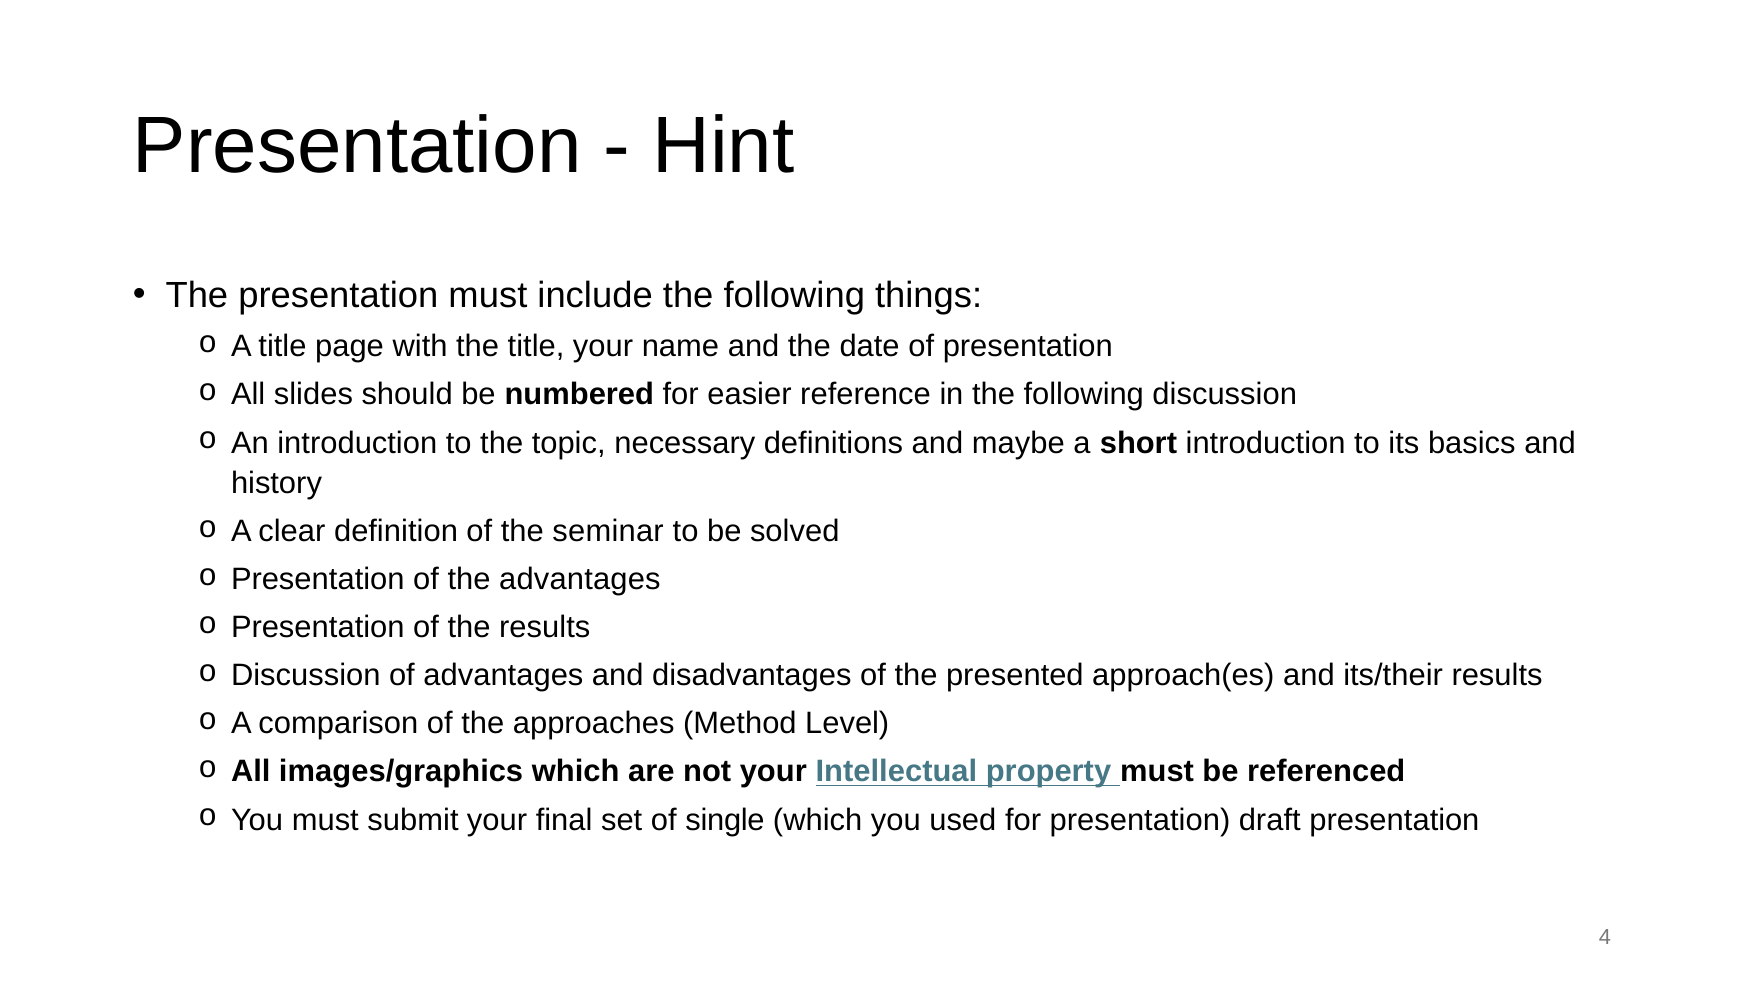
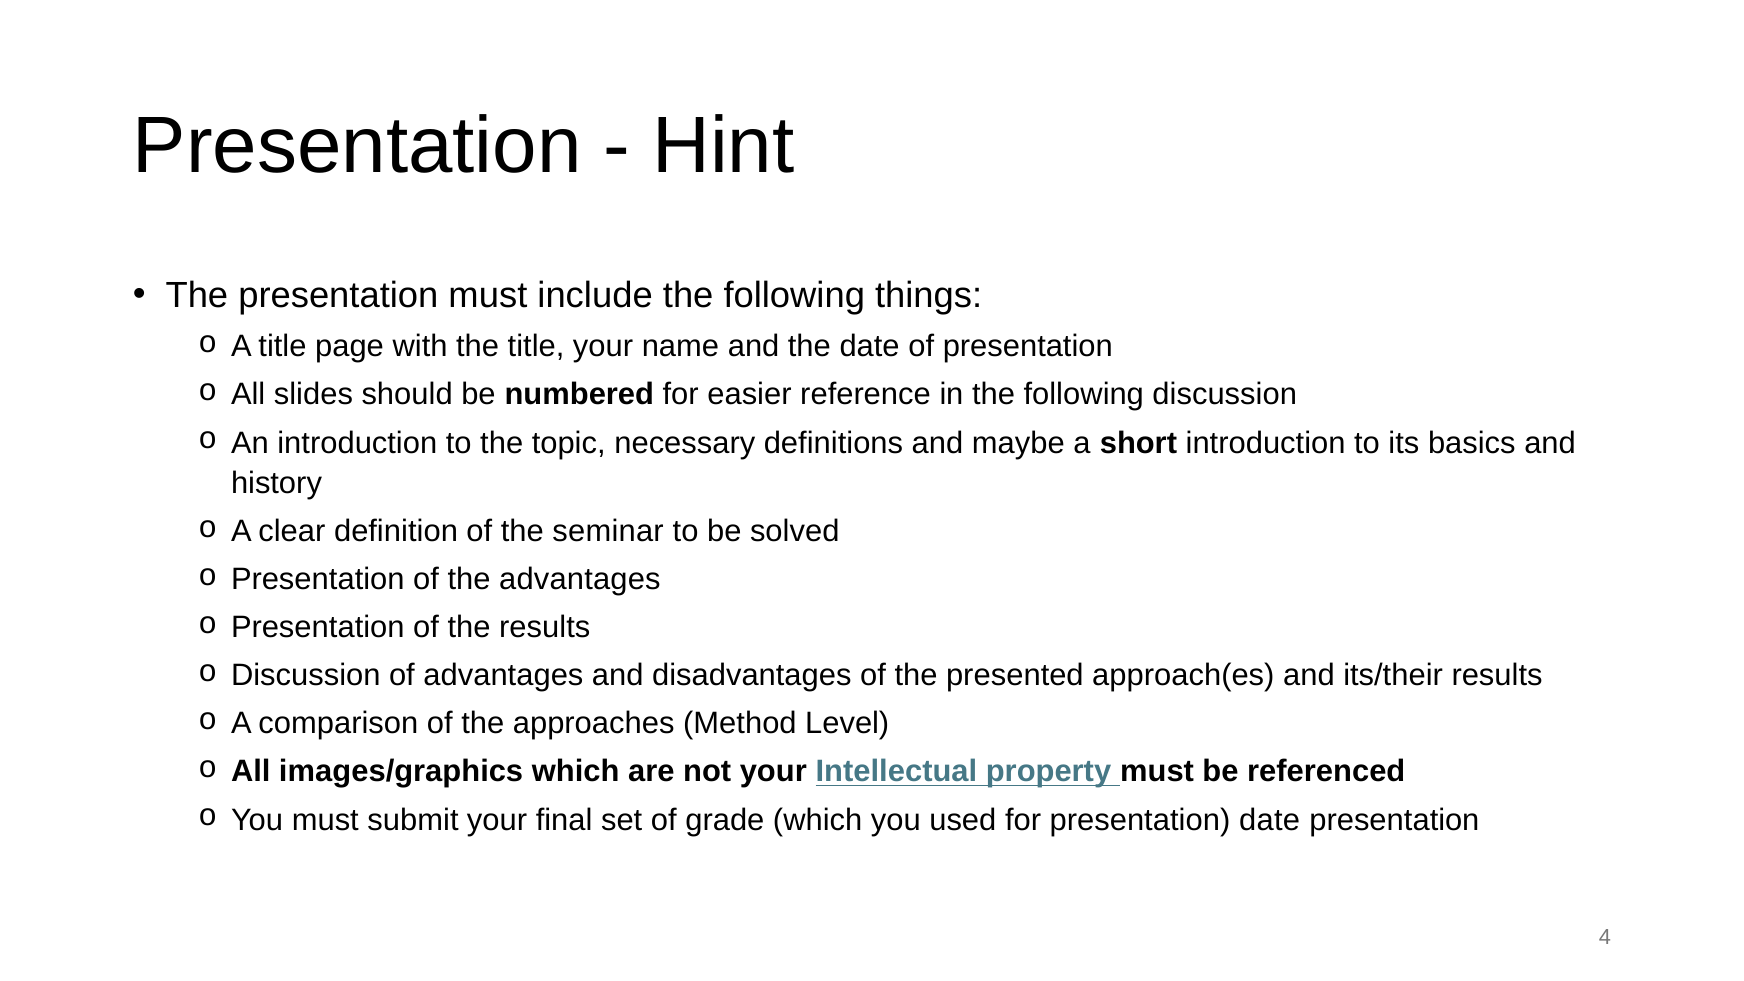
single: single -> grade (725, 820)
presentation draft: draft -> date (1270, 820)
